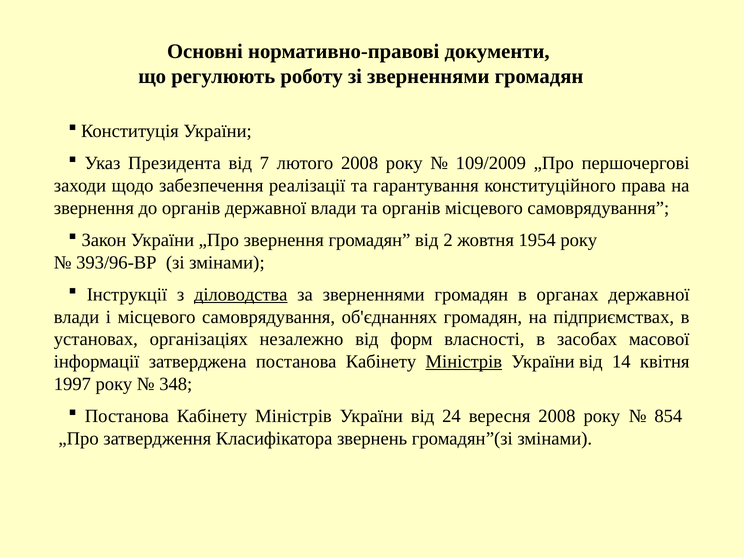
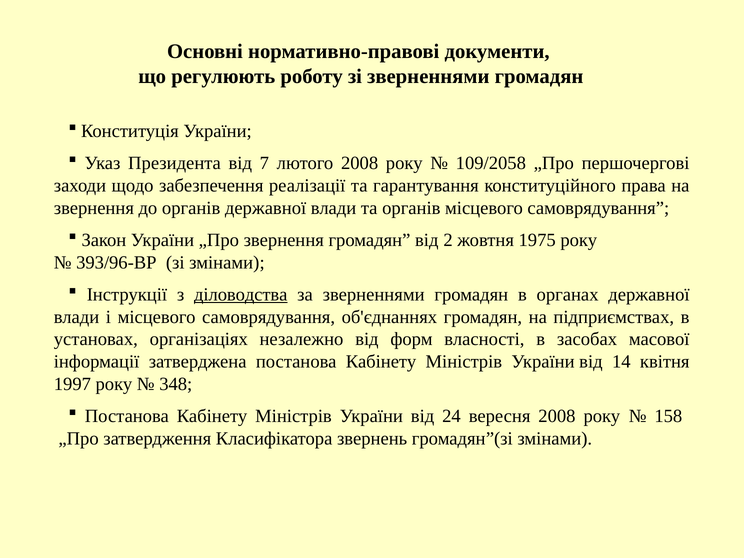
109/2009: 109/2009 -> 109/2058 (491, 163)
1954: 1954 -> 1975 (537, 240)
Міністрів underline: present -> none (464, 362)
854: 854 -> 158 (668, 416)
